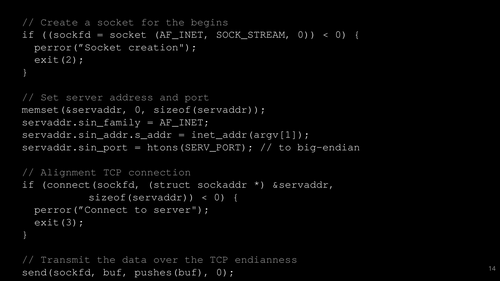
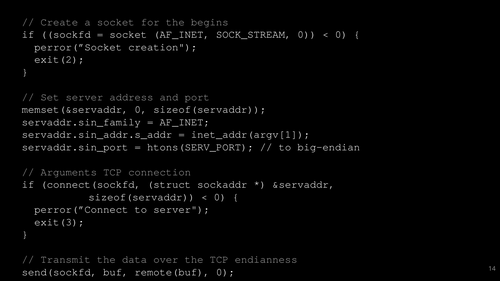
Alignment: Alignment -> Arguments (69, 172)
pushes(buf: pushes(buf -> remote(buf (172, 272)
